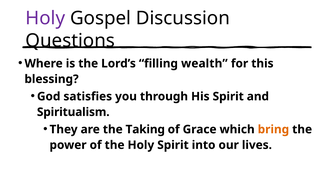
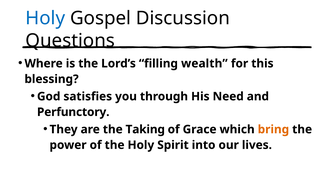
Holy colour: purple -> blue (45, 18)
His Spirit: Spirit -> Need (228, 96)
Spiritualism: Spiritualism -> Perfunctory (73, 112)
